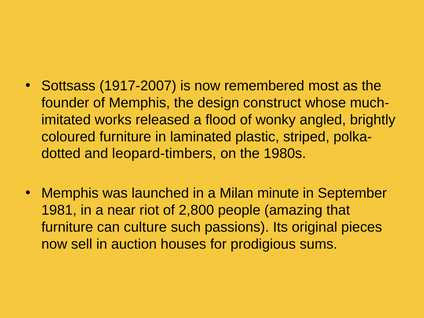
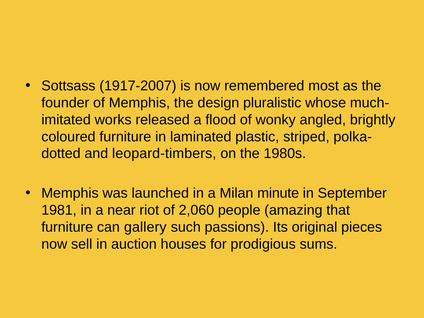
construct: construct -> pluralistic (272, 103)
2,800: 2,800 -> 2,060 (196, 210)
culture: culture -> gallery (145, 227)
